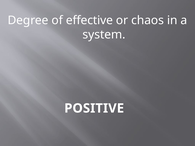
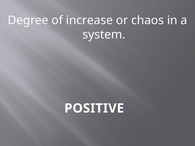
effective: effective -> increase (89, 20)
